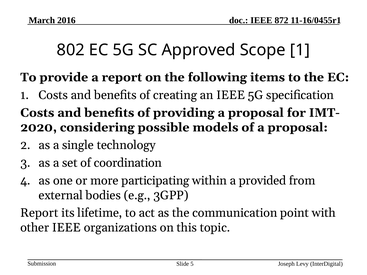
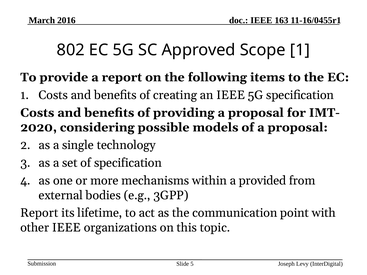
872: 872 -> 163 (281, 20)
of coordination: coordination -> specification (128, 163)
participating: participating -> mechanisms (155, 181)
